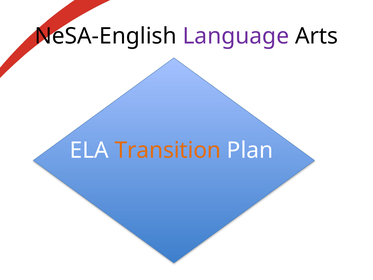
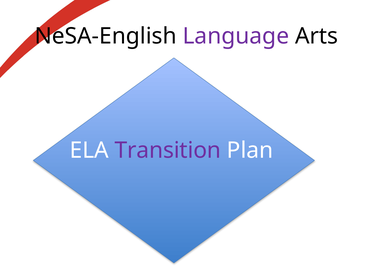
Transition colour: orange -> purple (168, 150)
